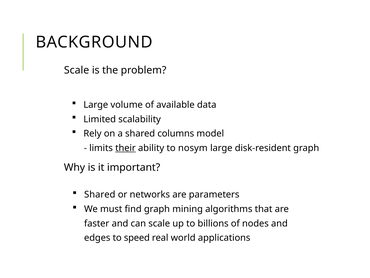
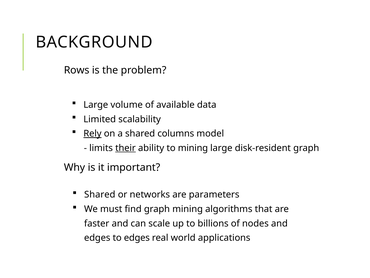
Scale: Scale -> Rows (77, 70)
Rely underline: none -> present (92, 133)
to nosym: nosym -> mining (193, 148)
to speed: speed -> edges (137, 237)
